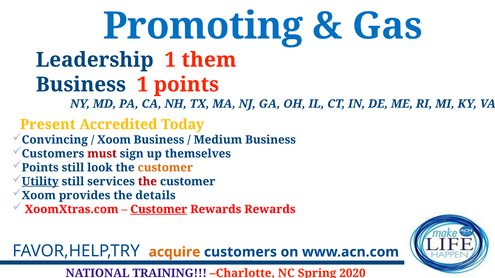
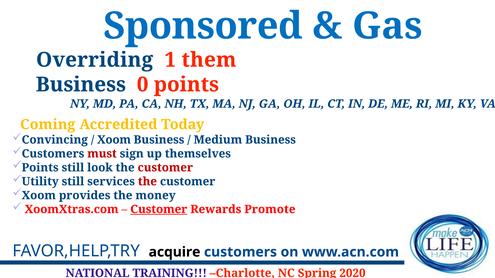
Promoting: Promoting -> Sponsored (203, 26)
Leadership: Leadership -> Overriding (95, 60)
Business 1: 1 -> 0 (143, 85)
Present: Present -> Coming (48, 125)
customer colour: orange -> red (165, 168)
Utility underline: present -> none (40, 182)
details: details -> money (156, 196)
Rewards Rewards: Rewards -> Promote (270, 210)
acquire colour: orange -> black (175, 252)
